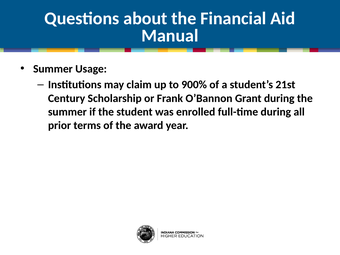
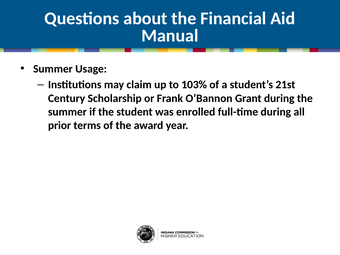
900%: 900% -> 103% (194, 85)
